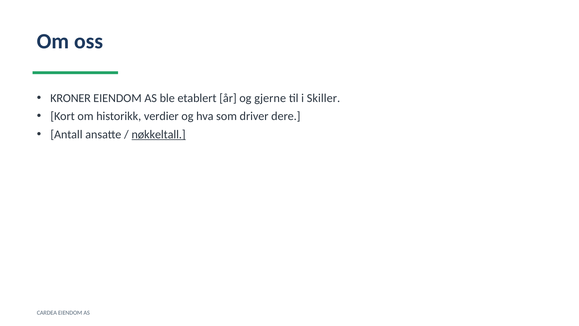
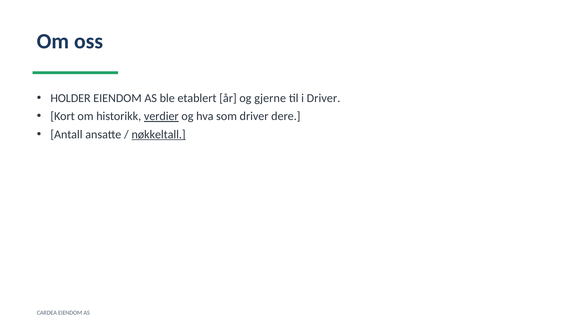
KRONER: KRONER -> HOLDER (70, 98)
i Skiller: Skiller -> Driver (324, 98)
verdier underline: none -> present (161, 116)
